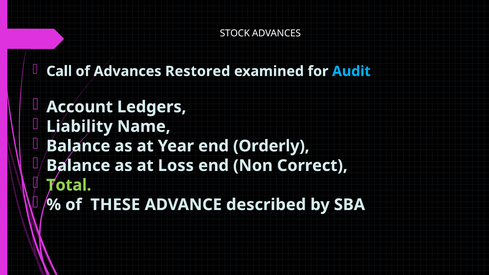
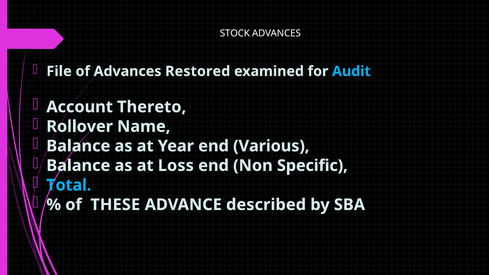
Call: Call -> File (59, 71)
Ledgers: Ledgers -> Thereto (152, 107)
Liability: Liability -> Rollover (80, 126)
Orderly: Orderly -> Various (271, 146)
Correct: Correct -> Specific (312, 166)
Total colour: light green -> light blue (69, 185)
